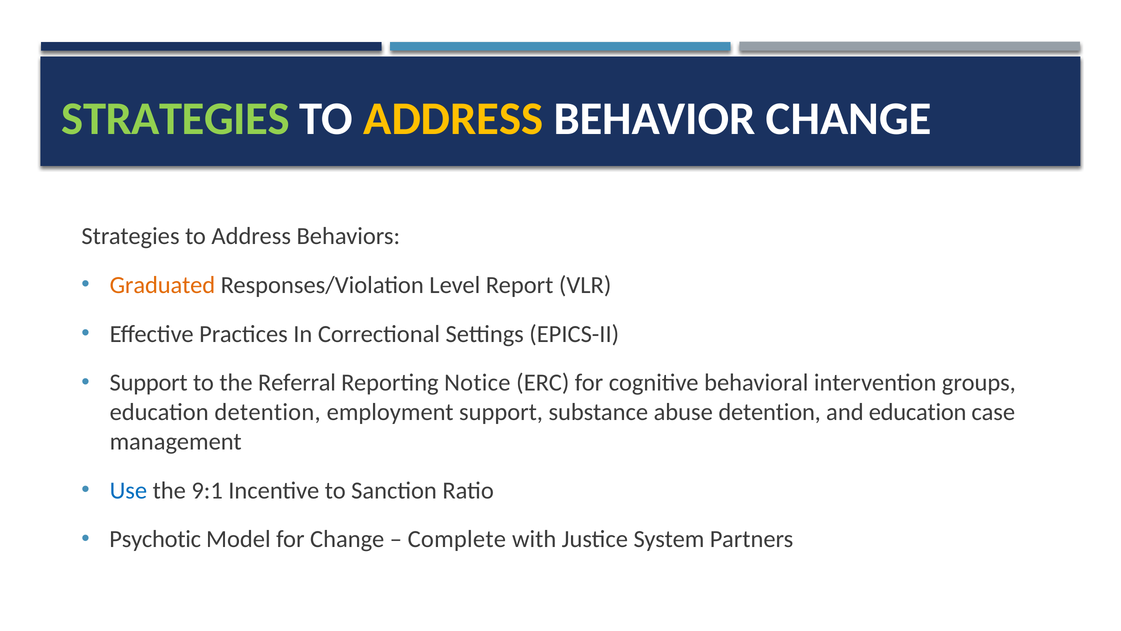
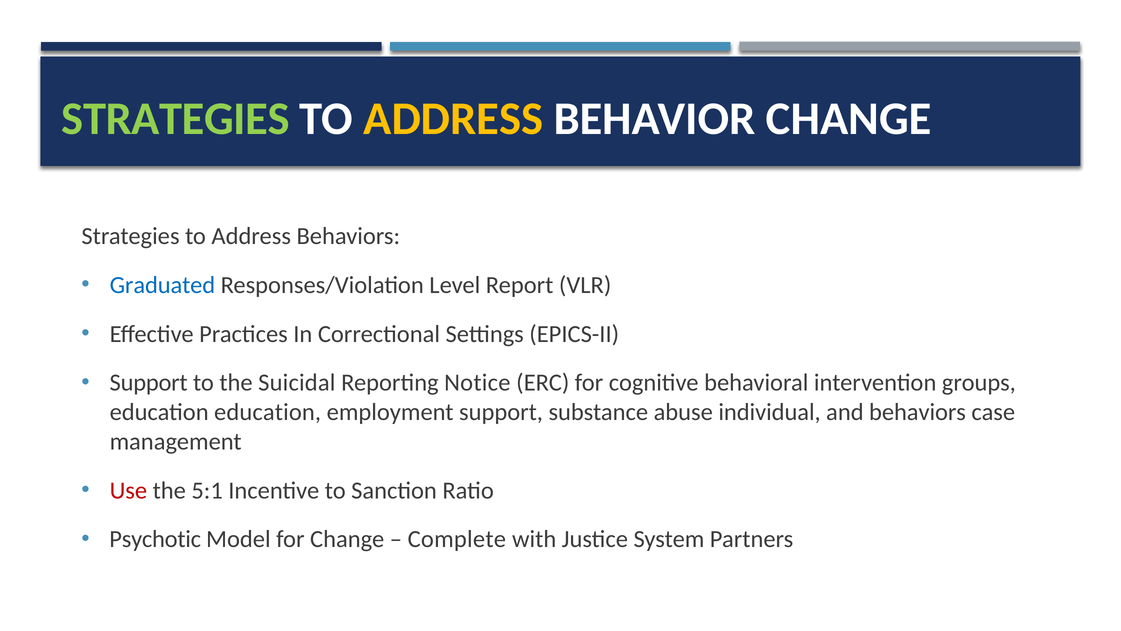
Graduated colour: orange -> blue (162, 285)
Referral: Referral -> Suicidal (297, 383)
education detention: detention -> education (268, 412)
abuse detention: detention -> individual (770, 412)
and education: education -> behaviors (918, 412)
Use colour: blue -> red (128, 490)
9:1: 9:1 -> 5:1 (207, 490)
